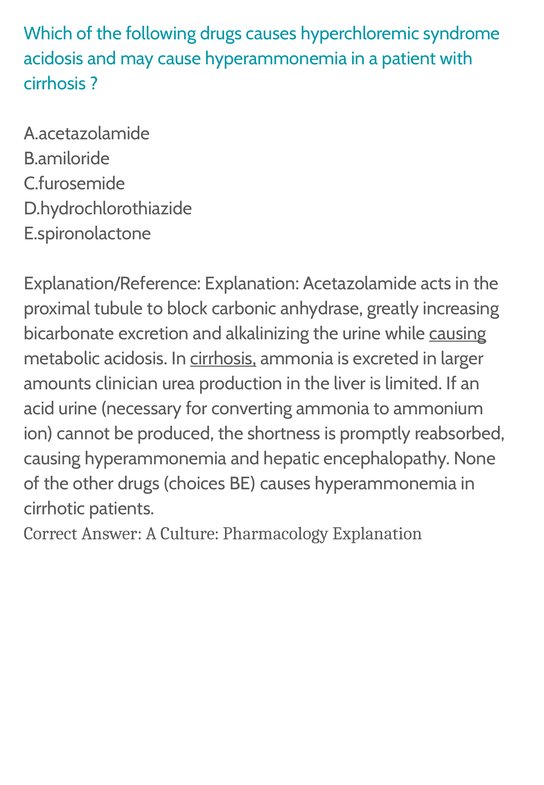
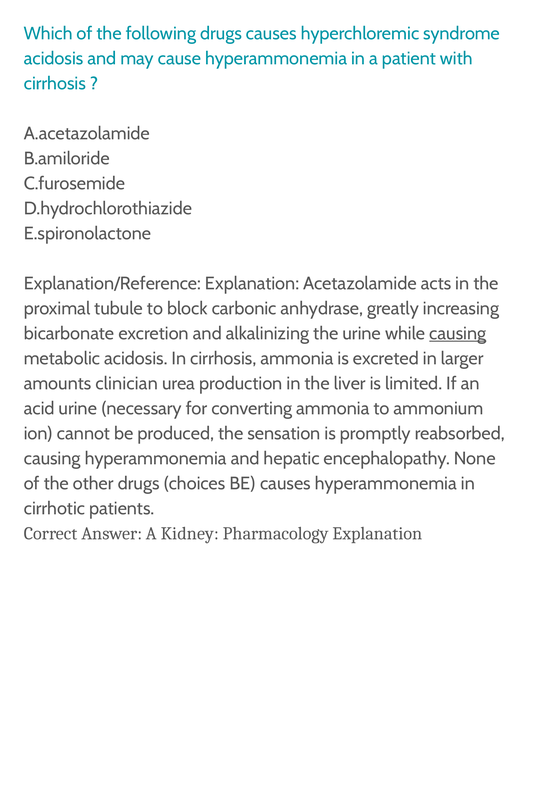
cirrhosis underline: present -> none (223, 359)
shortness: shortness -> sensation (284, 434)
Culture: Culture -> Kidney (190, 534)
